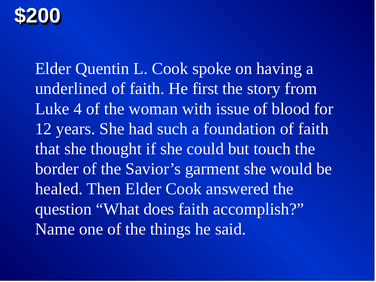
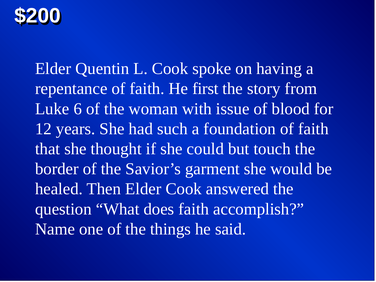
underlined: underlined -> repentance (71, 89)
4: 4 -> 6 (78, 109)
